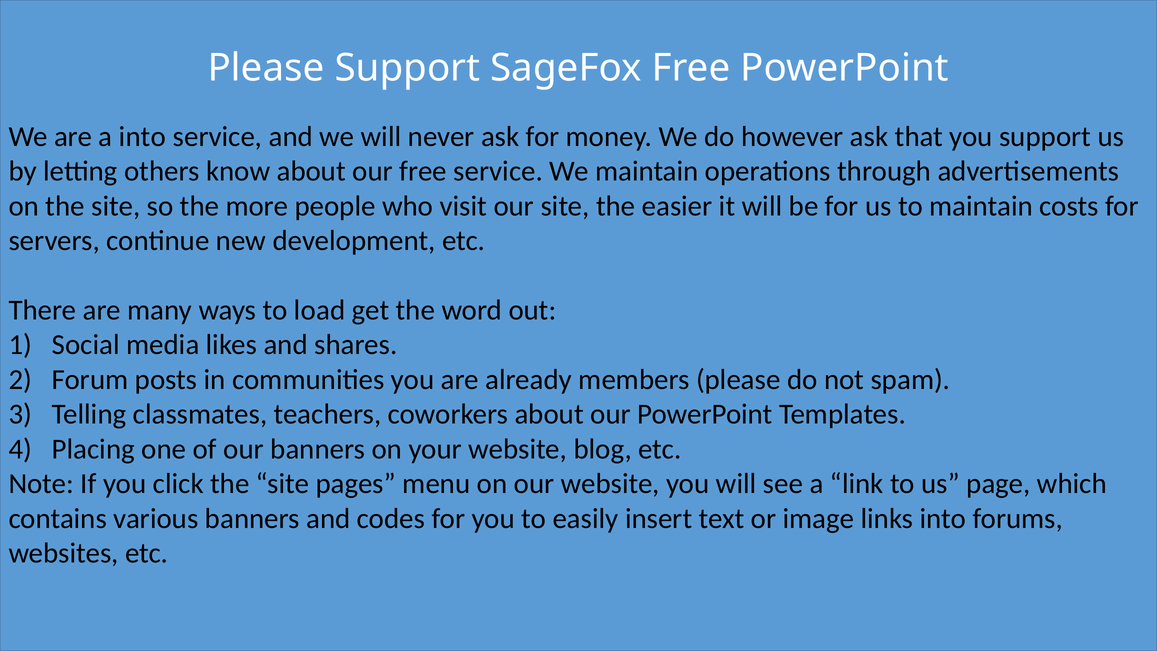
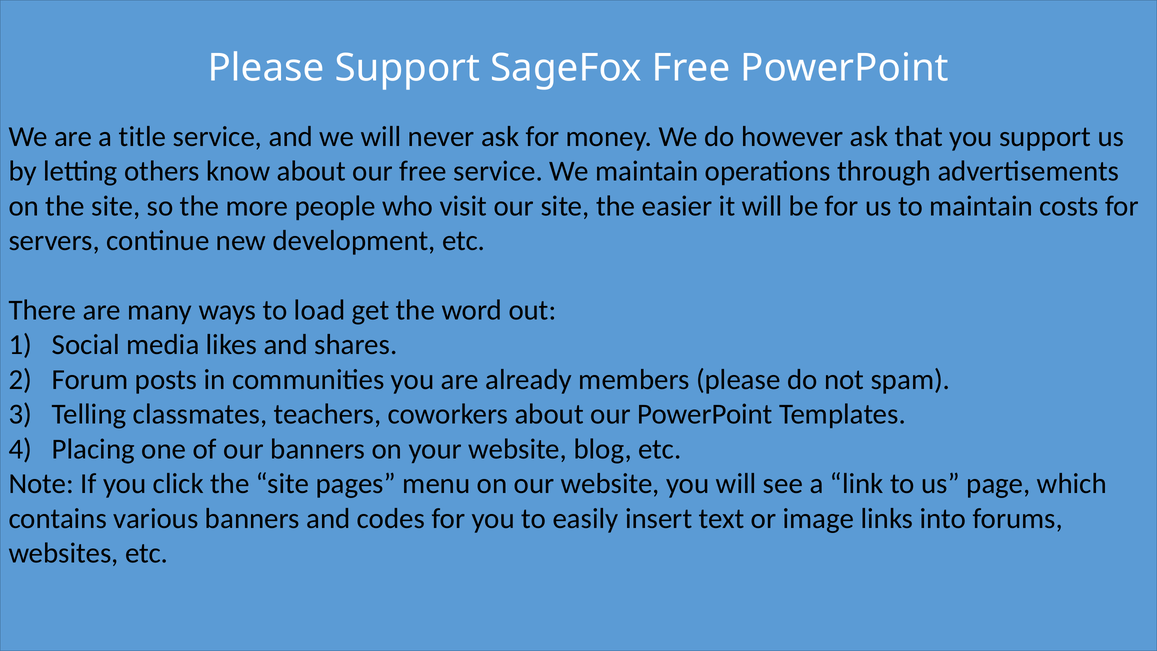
a into: into -> title (142, 136)
